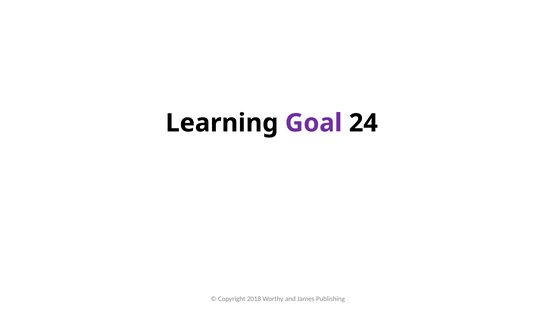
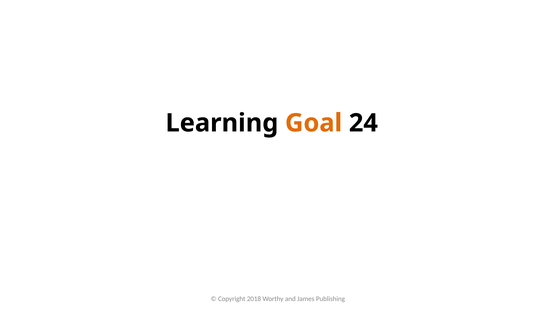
Goal colour: purple -> orange (314, 123)
